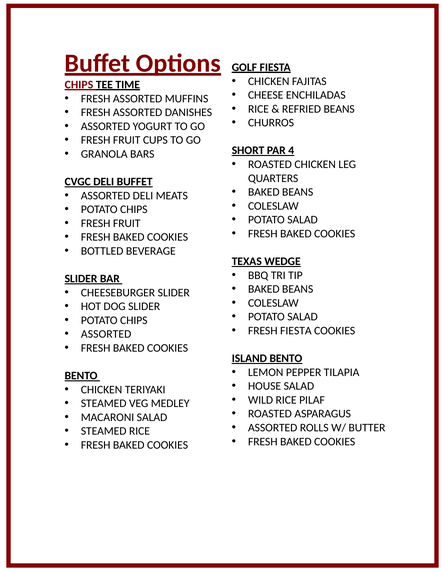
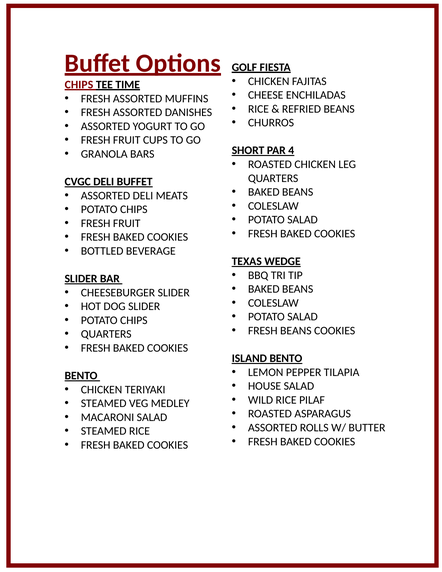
FRESH FIESTA: FIESTA -> BEANS (296, 331)
ASSORTED: ASSORTED -> QUARTERS (106, 334)
